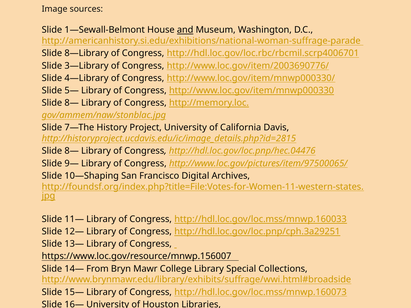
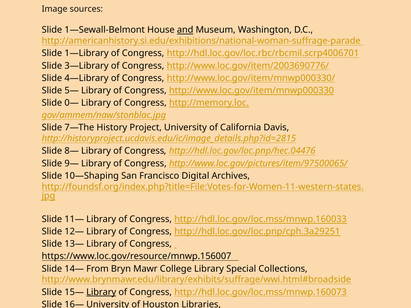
8—Library: 8—Library -> 1—Library (87, 53)
8—: 8— -> 0— (72, 103)
Library underline: none -> present (101, 292)
